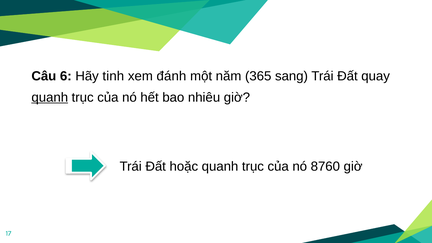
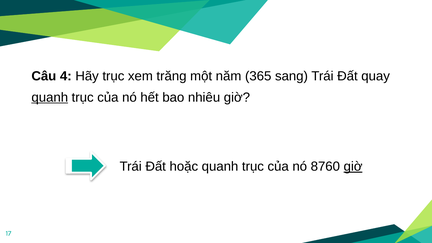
6: 6 -> 4 (66, 76)
Hãy tinh: tinh -> trục (113, 76)
đánh: đánh -> trăng (172, 76)
giờ underline: none -> present (353, 167)
